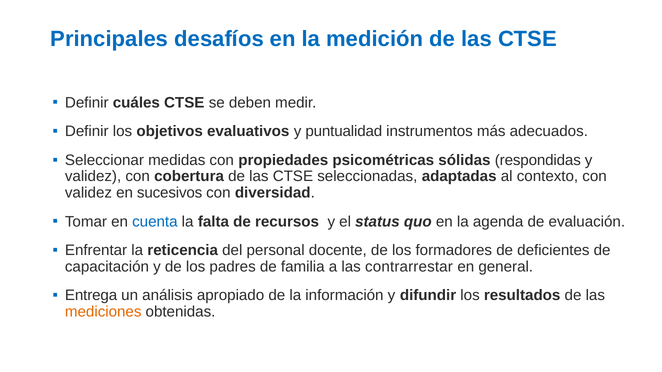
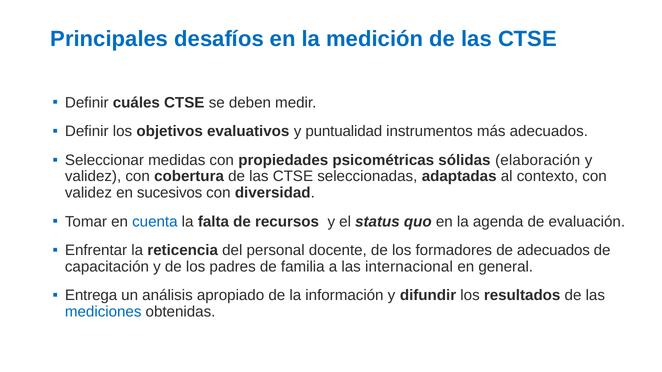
respondidas: respondidas -> elaboración (538, 160)
de deficientes: deficientes -> adecuados (553, 251)
contrarrestar: contrarrestar -> internacional (409, 267)
mediciones colour: orange -> blue (103, 312)
